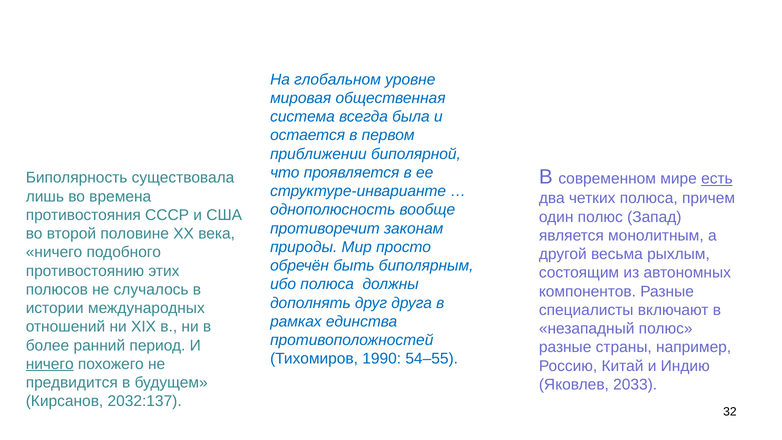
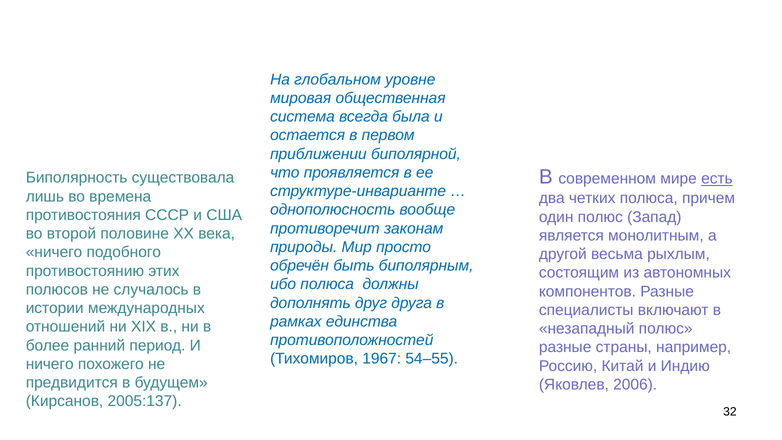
1990: 1990 -> 1967 (382, 359)
ничего underline: present -> none (50, 364)
2033: 2033 -> 2006 (635, 384)
2032:137: 2032:137 -> 2005:137 (145, 401)
